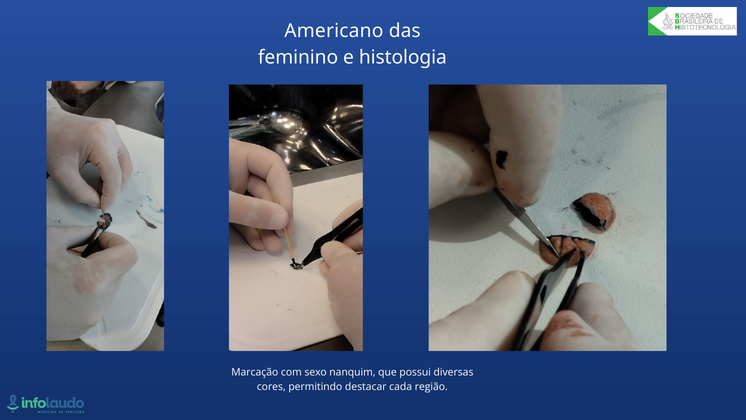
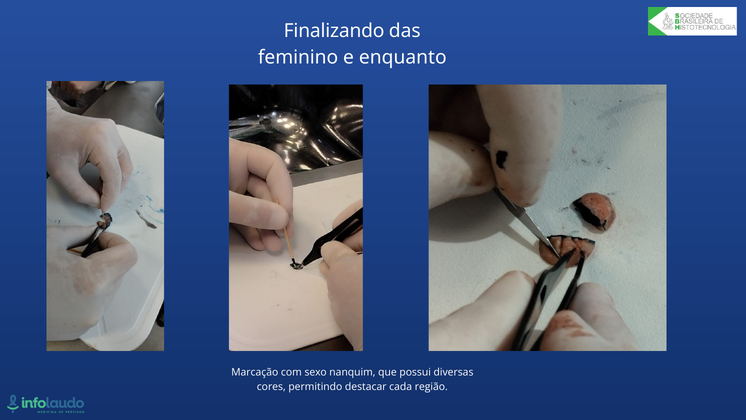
Americano: Americano -> Finalizando (334, 31)
histologia: histologia -> enquanto (403, 58)
